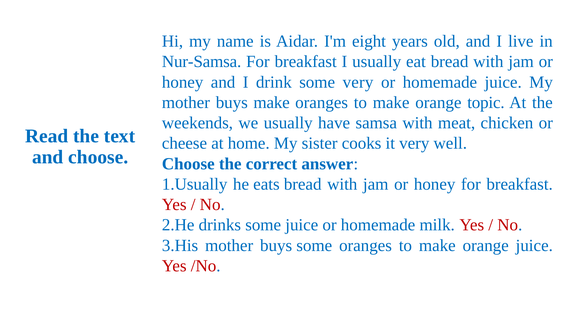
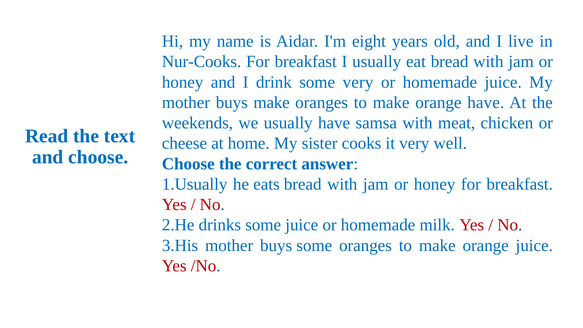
Nur-Samsa: Nur-Samsa -> Nur-Cooks (202, 62)
orange topic: topic -> have (486, 102)
